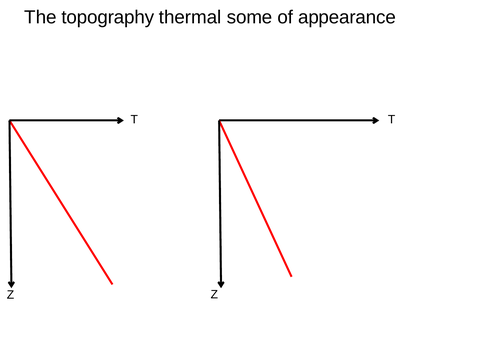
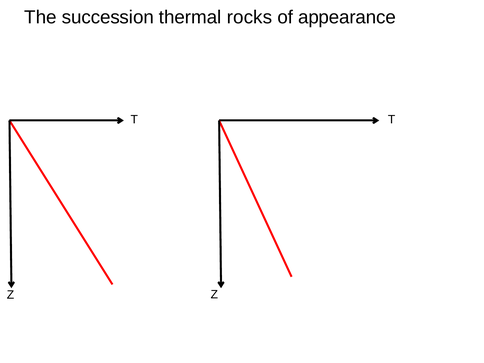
topography: topography -> succession (108, 17)
some: some -> rocks (249, 17)
